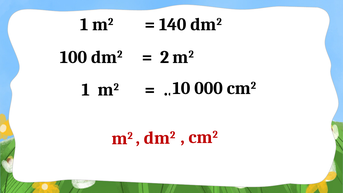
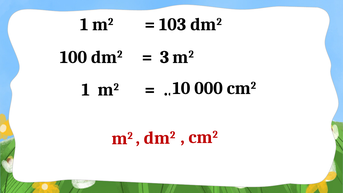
140: 140 -> 103 (173, 24)
2: 2 -> 3 (165, 57)
